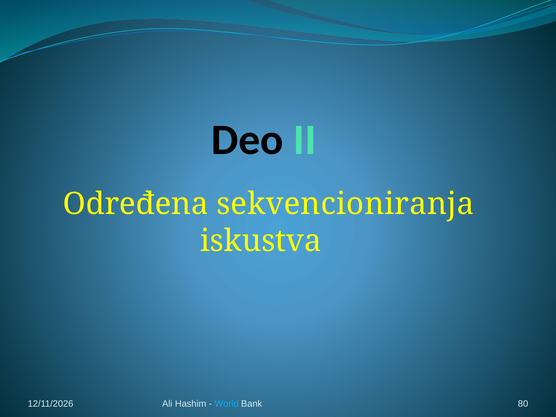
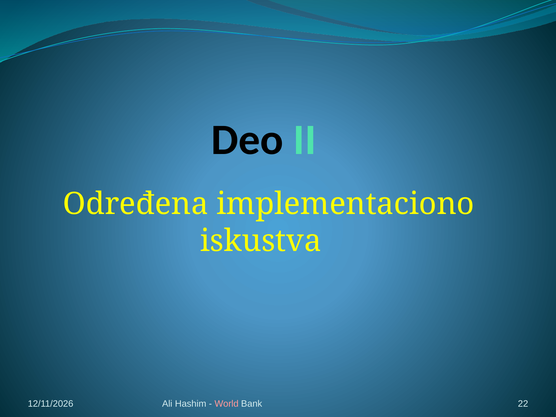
sekvencioniranja: sekvencioniranja -> implementaciono (345, 204)
World colour: light blue -> pink (227, 404)
80: 80 -> 22 (523, 404)
